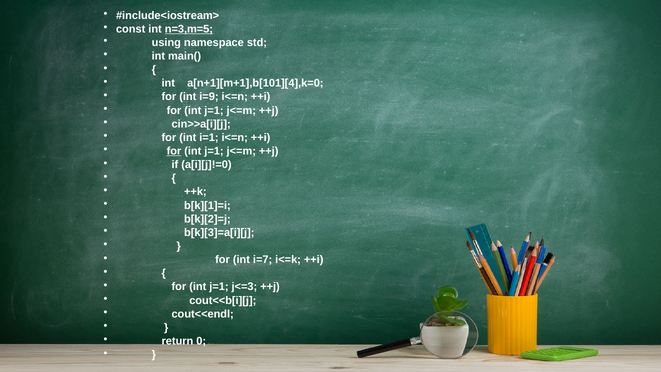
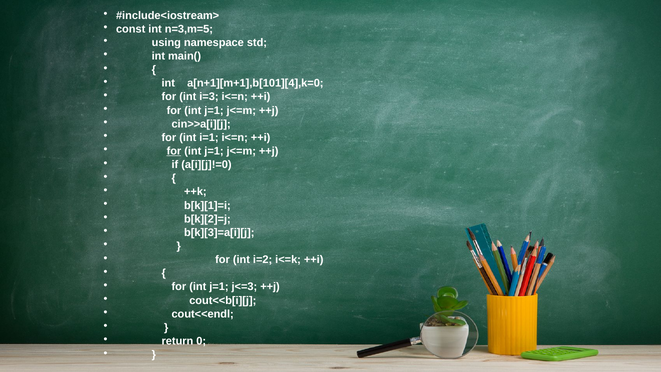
n=3,m=5 underline: present -> none (189, 29)
i=9: i=9 -> i=3 (209, 97)
i=7: i=7 -> i=2 (263, 260)
